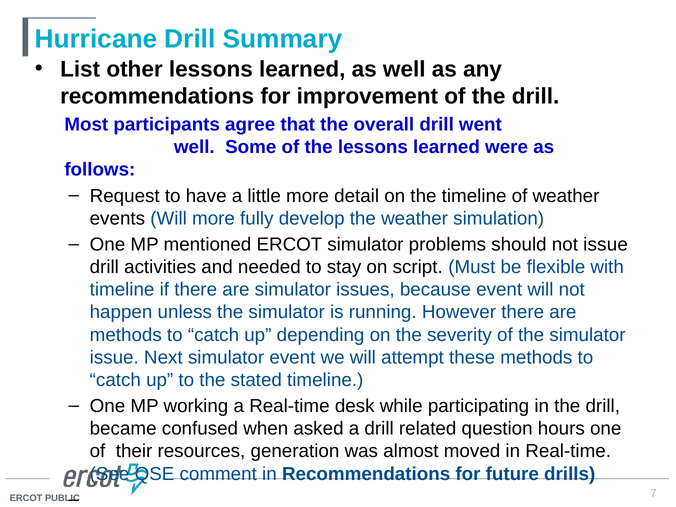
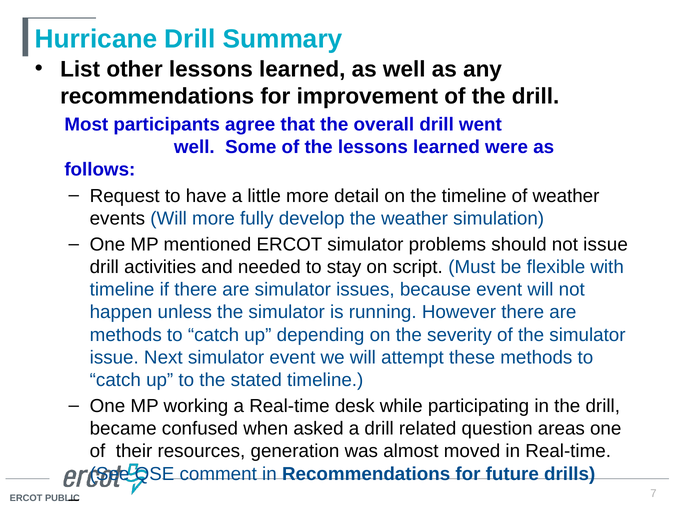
hours: hours -> areas (561, 429)
